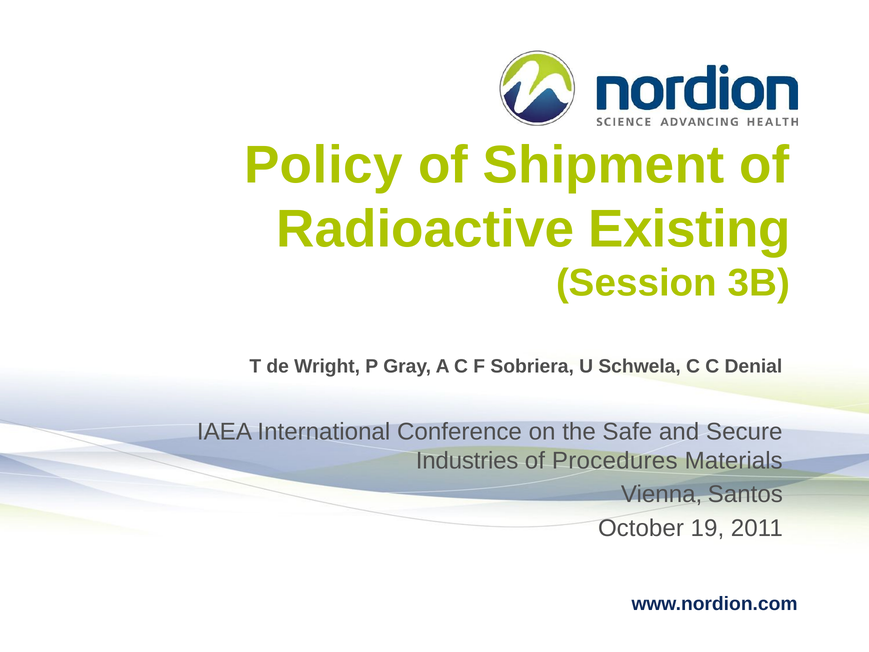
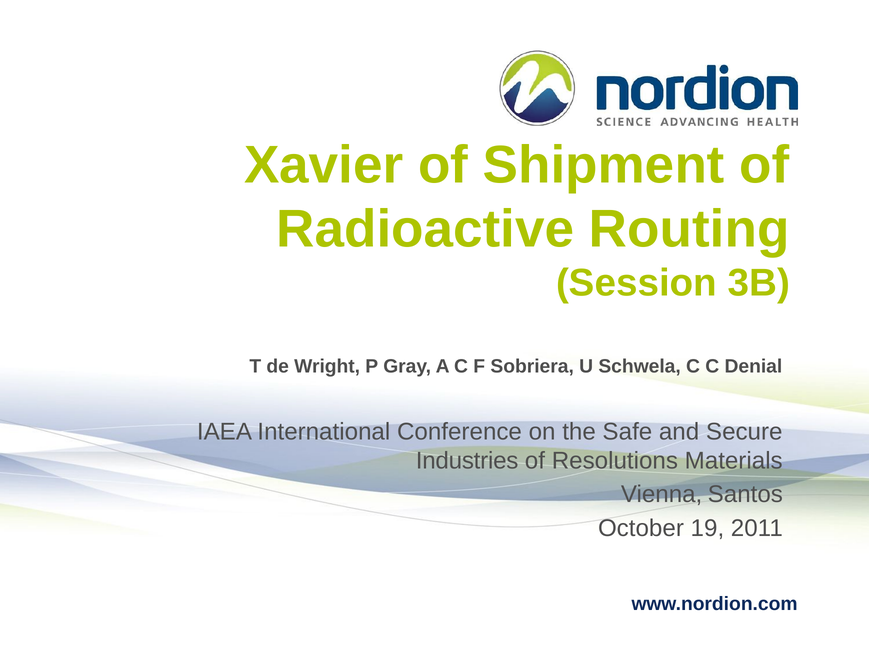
Policy: Policy -> Xavier (324, 165)
Existing: Existing -> Routing (689, 229)
Procedures: Procedures -> Resolutions (615, 460)
